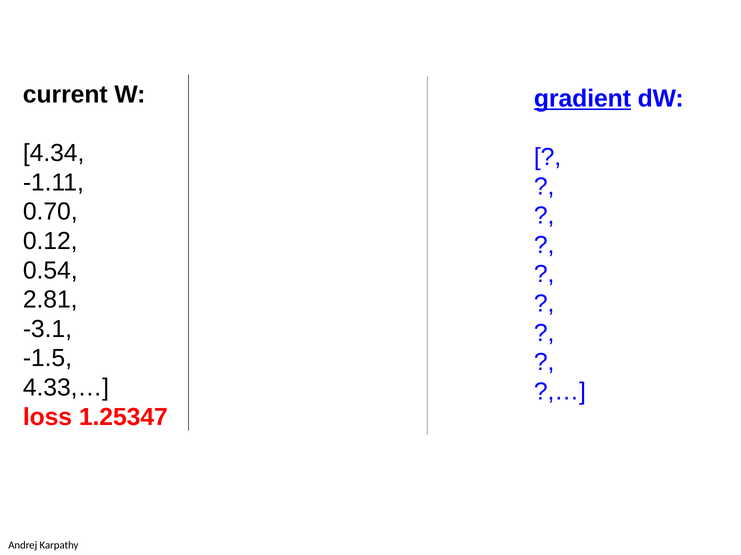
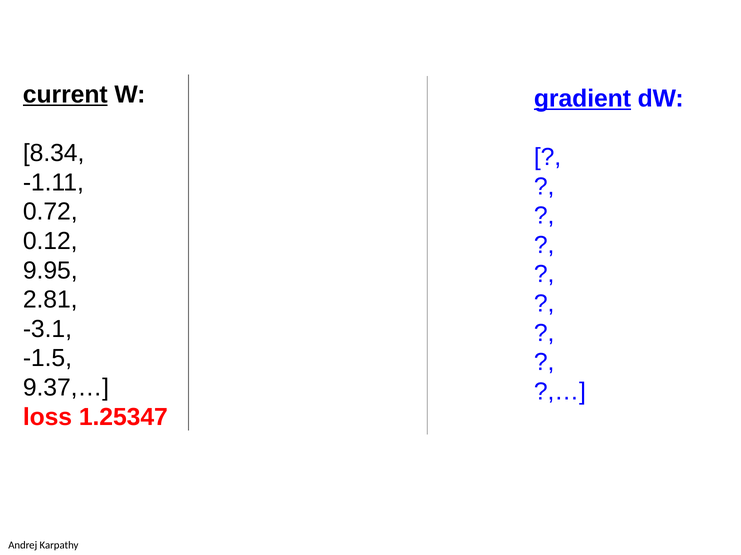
current underline: none -> present (65, 95)
4.34: 4.34 -> 8.34 (54, 153)
0.70: 0.70 -> 0.72 (50, 212)
0.54: 0.54 -> 9.95 (50, 271)
4.33,…: 4.33,… -> 9.37,… (66, 388)
